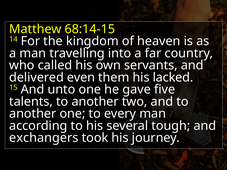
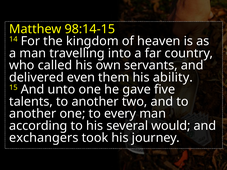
68:14-15: 68:14-15 -> 98:14-15 (90, 29)
lacked: lacked -> ability (173, 78)
tough: tough -> would (171, 126)
